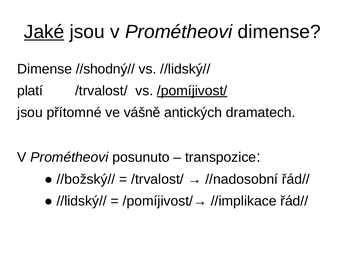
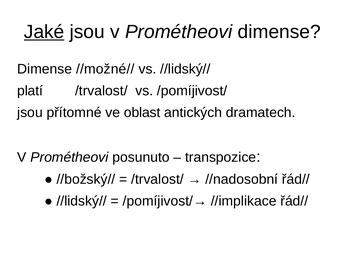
//shodný//: //shodný// -> //možné// (105, 69)
/pomíjivost/ underline: present -> none (192, 91)
vášně: vášně -> oblast (142, 113)
